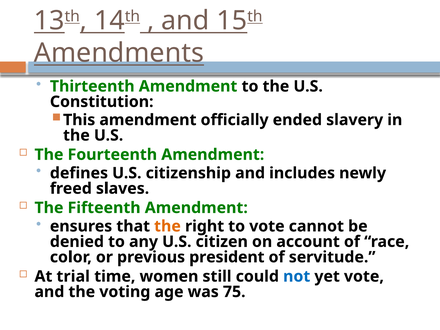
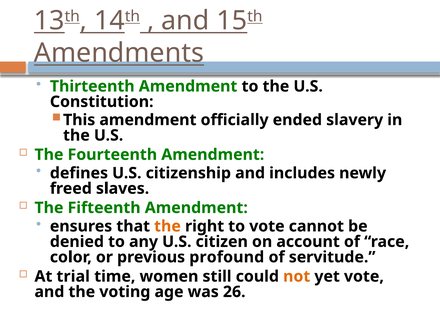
president: president -> profound (227, 257)
not colour: blue -> orange (297, 276)
75: 75 -> 26 (234, 292)
